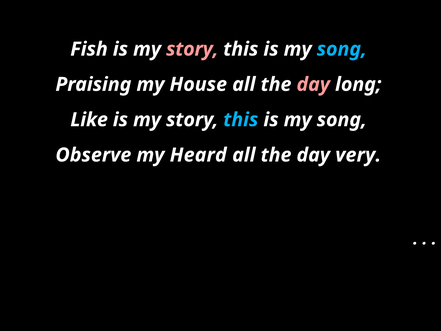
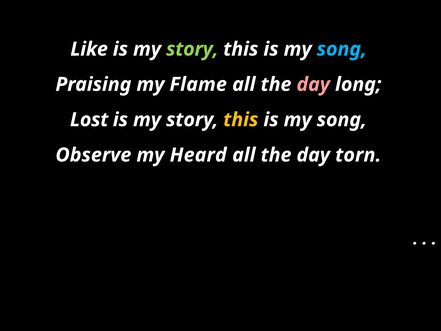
Fish: Fish -> Like (89, 49)
story colour: pink -> light green (192, 49)
House: House -> Flame (198, 84)
Like: Like -> Lost (89, 120)
this colour: light blue -> yellow (241, 120)
very: very -> torn (358, 155)
